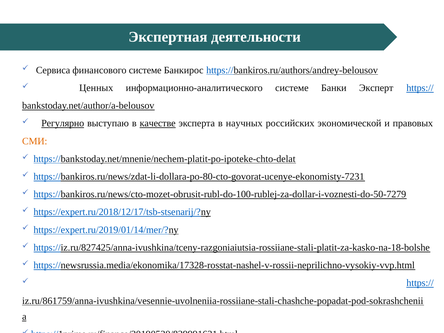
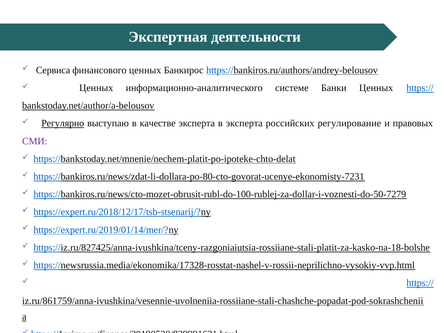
финансового системе: системе -> ценных (145, 70)
Банки Эксперт: Эксперт -> Ценных (376, 88)
качестве underline: present -> none (158, 123)
в научных: научных -> эксперта (244, 123)
экономической: экономической -> регулирование (349, 123)
СМИ colour: orange -> purple (35, 141)
